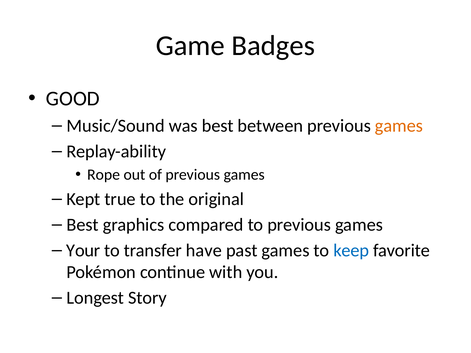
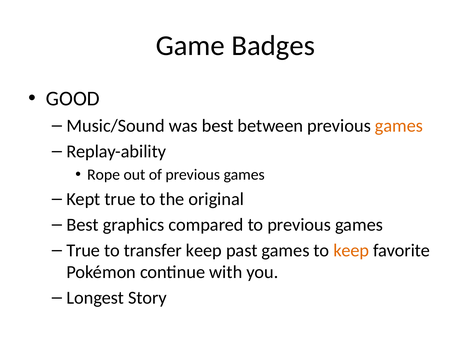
Your: Your -> True (83, 250)
transfer have: have -> keep (204, 250)
keep colour: blue -> orange (351, 250)
